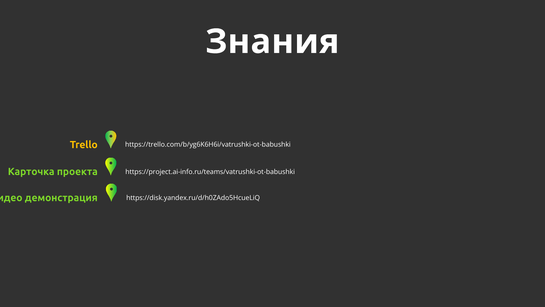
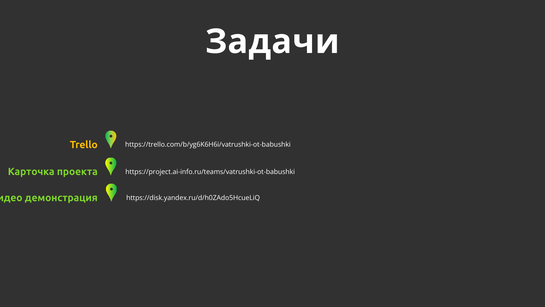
Знания: Знания -> Задачи (272, 42)
